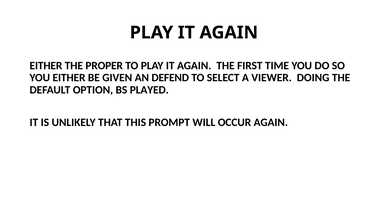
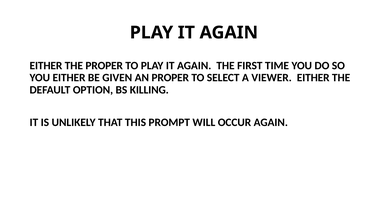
AN DEFEND: DEFEND -> PROPER (170, 78)
VIEWER DOING: DOING -> EITHER (313, 78)
PLAYED: PLAYED -> KILLING (149, 90)
